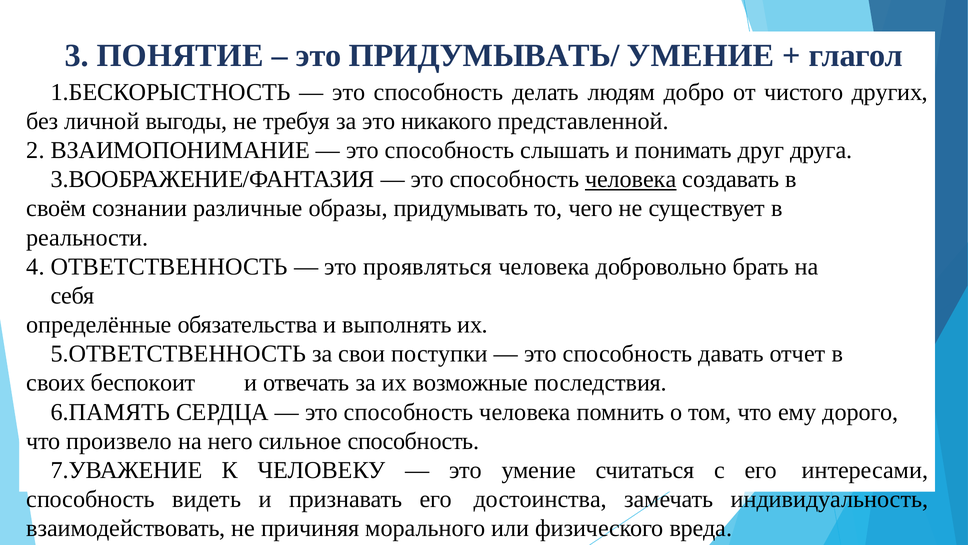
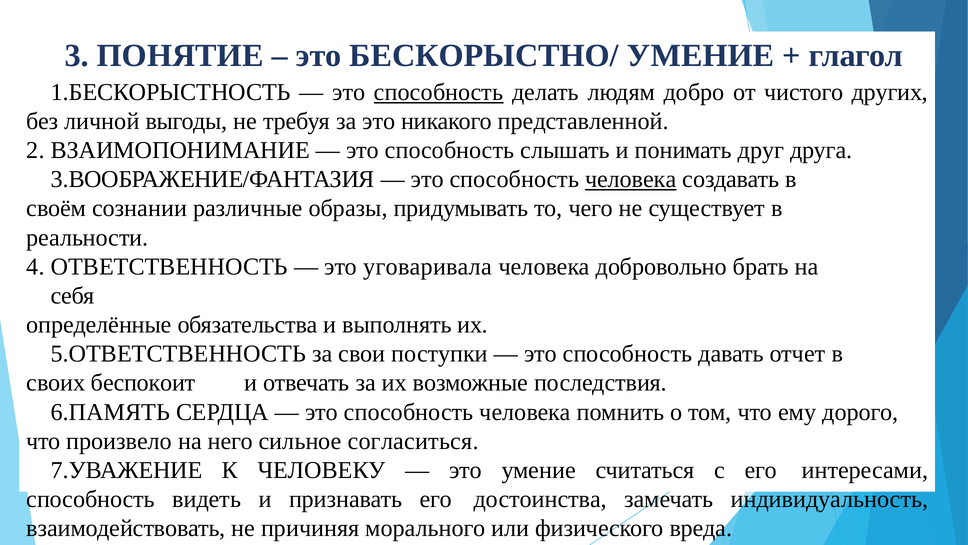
ПРИДУМЫВАТЬ/: ПРИДУМЫВАТЬ/ -> БЕСКОРЫСТНО/ (484, 56)
способность underline: none -> present (439, 92)
проявляться: проявляться -> уговаривала (428, 266)
сильное способность: способность -> согласиться (413, 441)
